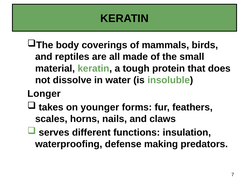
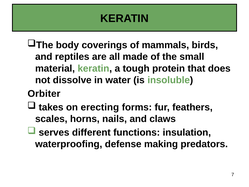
Longer: Longer -> Orbiter (44, 94)
younger: younger -> erecting (100, 107)
